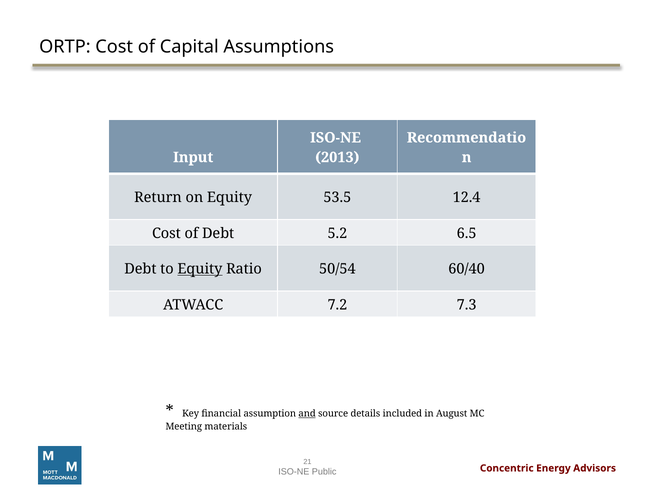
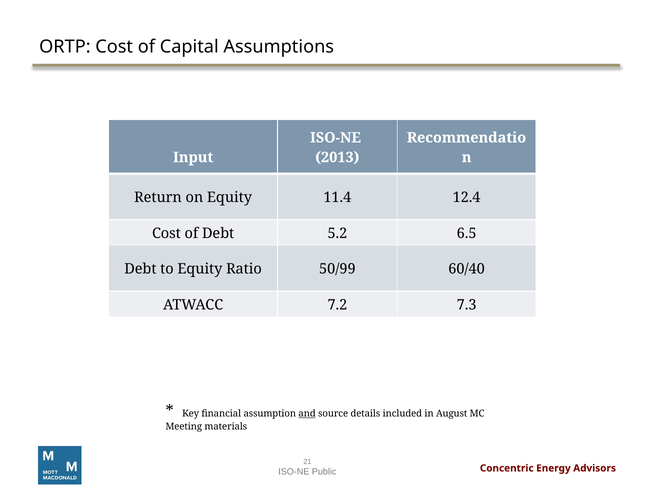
53.5: 53.5 -> 11.4 (337, 198)
Equity underline: present -> none (200, 269)
50/54: 50/54 -> 50/99 (337, 269)
